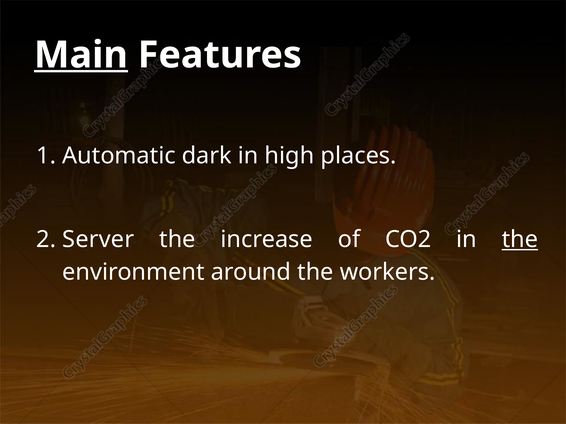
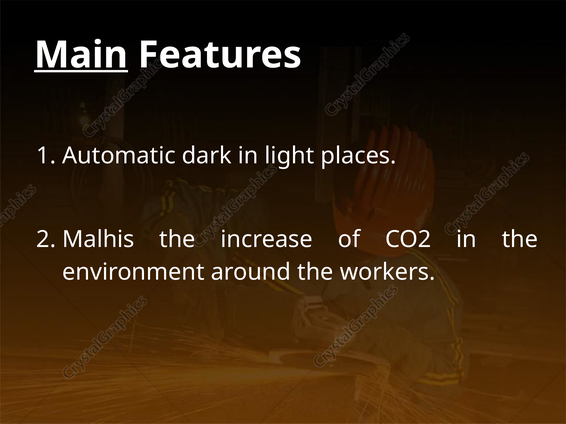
high: high -> light (289, 156)
Server: Server -> Malhis (98, 240)
the underline: present -> none (520, 240)
